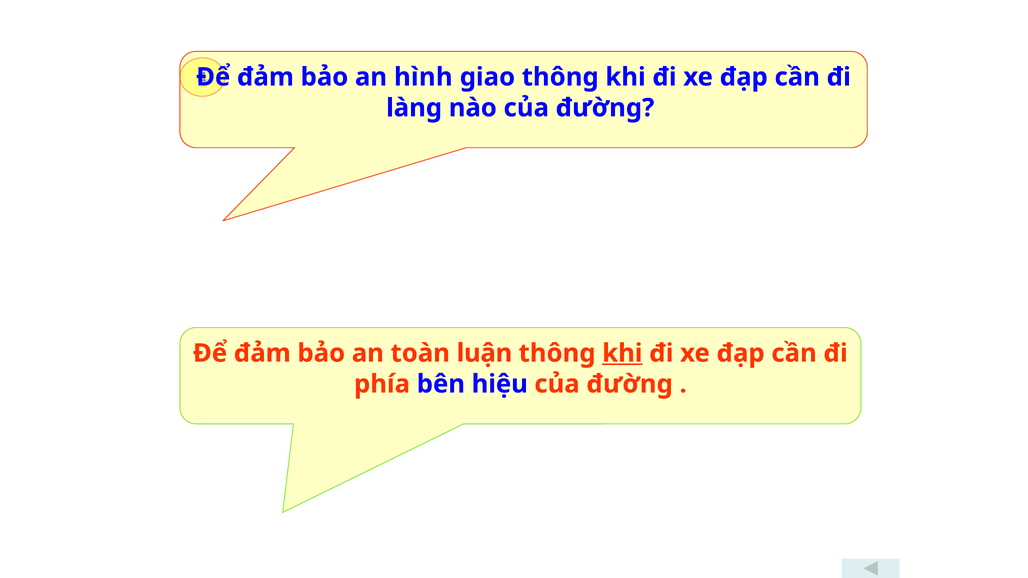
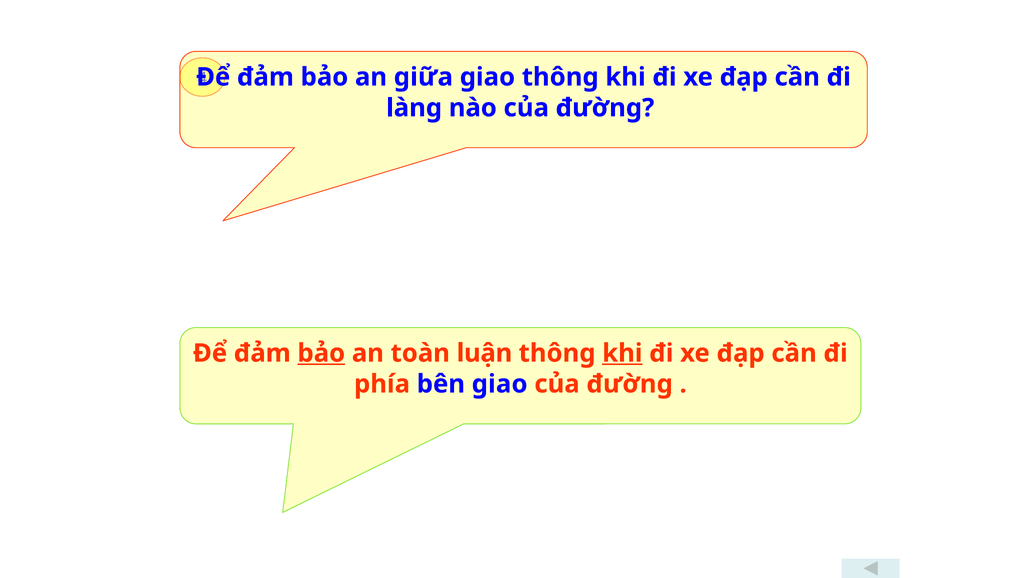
hình: hình -> giữa (423, 77)
bảo underline: none -> present (321, 353)
bên hiệu: hiệu -> giao (500, 384)
